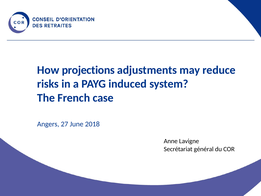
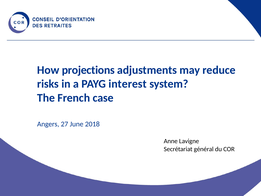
induced: induced -> interest (128, 84)
